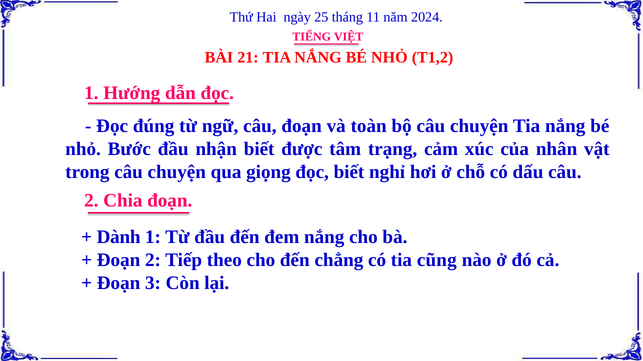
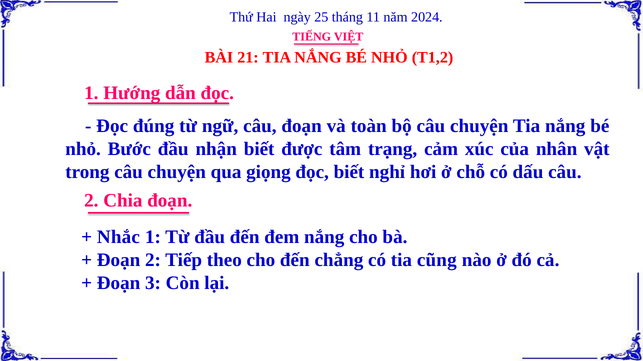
Dành: Dành -> Nhắc (118, 237)
